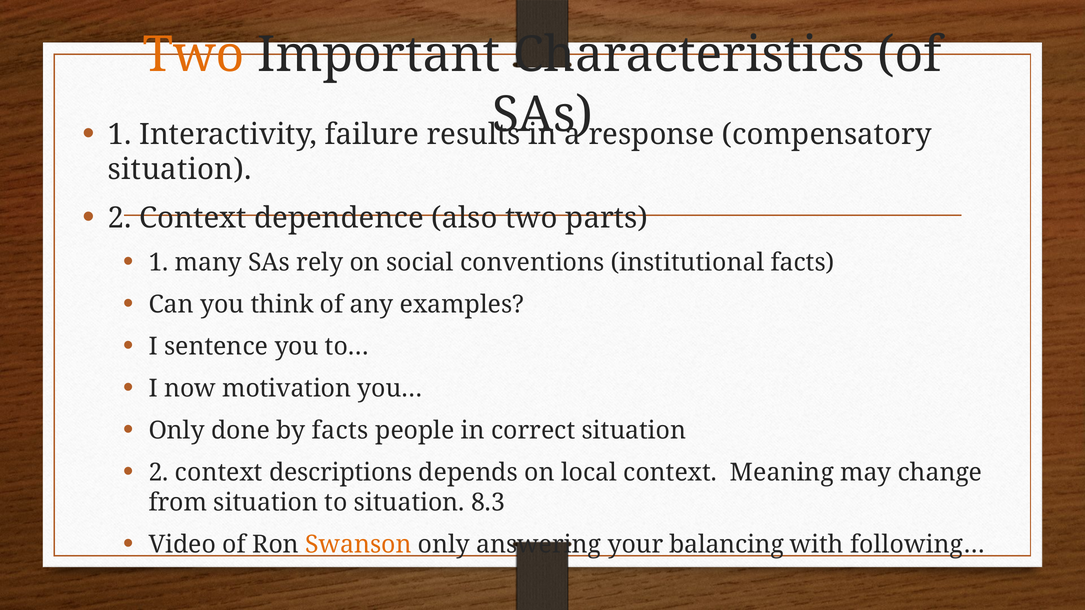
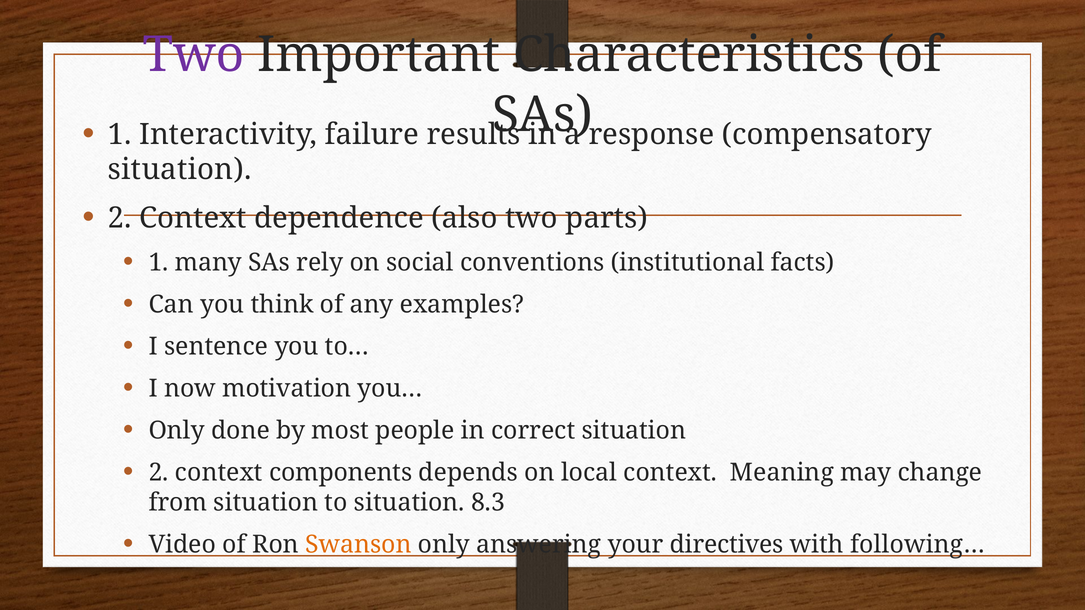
Two colour: orange -> purple (194, 55)
by facts: facts -> most (340, 431)
descriptions: descriptions -> components (341, 473)
balancing: balancing -> directives (727, 545)
